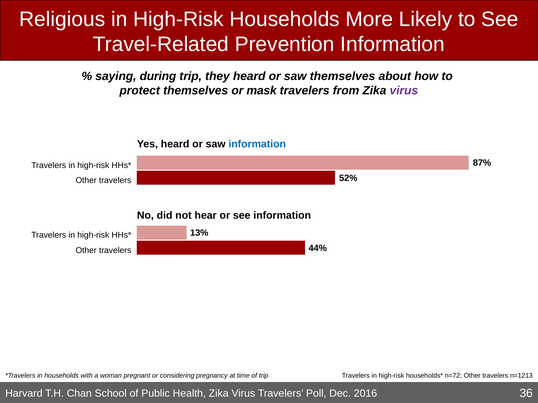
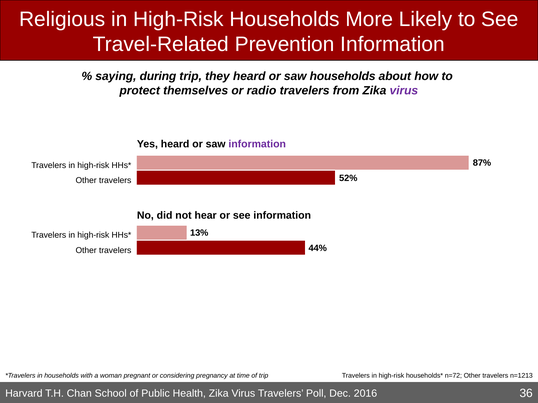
saw themselves: themselves -> households (343, 76)
mask: mask -> radio (261, 91)
information colour: blue -> purple (257, 144)
